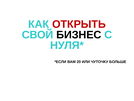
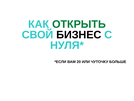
ОТКРЫТЬ colour: red -> green (79, 24)
